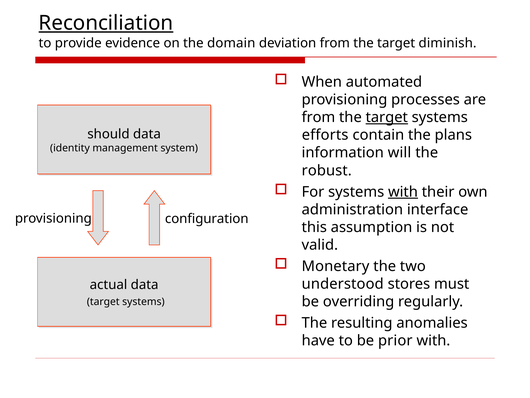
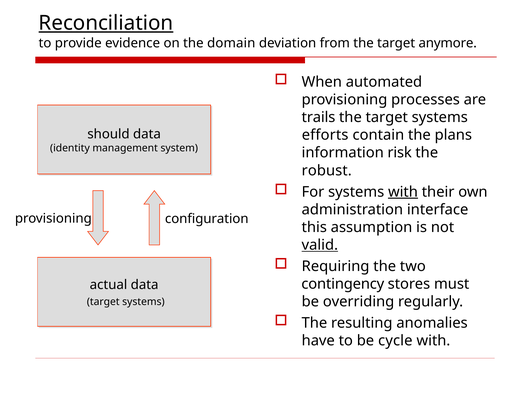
diminish: diminish -> anymore (448, 43)
from: from -> trails (318, 117)
target underline: present -> none (387, 117)
will: will -> risk (400, 153)
valid underline: none -> present (320, 245)
Monetary: Monetary -> Requiring (336, 266)
understood: understood -> contingency (343, 284)
prior: prior -> cycle (395, 340)
